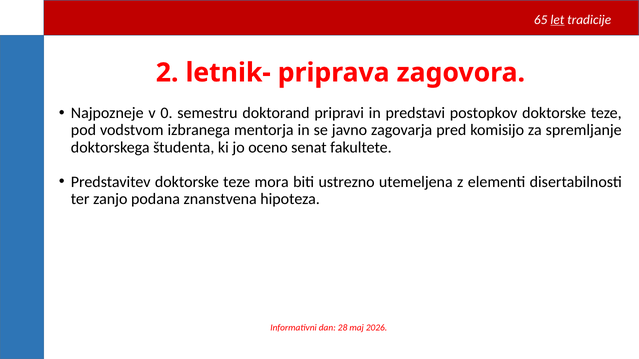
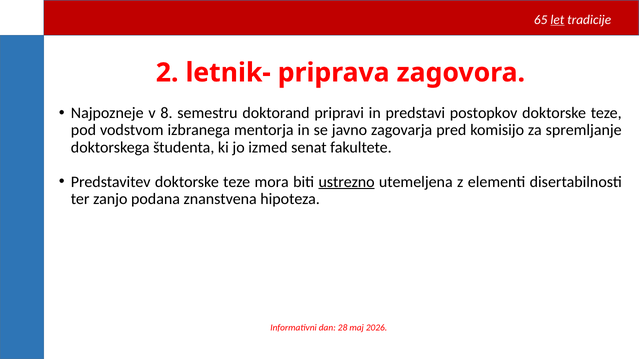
0: 0 -> 8 (166, 113)
oceno: oceno -> izmed (268, 148)
ustrezno underline: none -> present (347, 182)
